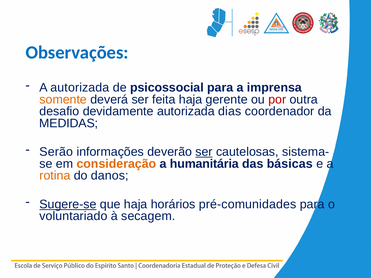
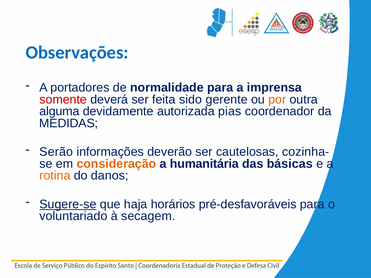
A autorizada: autorizada -> portadores (80, 88)
psicossocial: psicossocial -> normalidade (167, 88)
somente colour: orange -> red (63, 100)
feita haja: haja -> sido (191, 100)
por colour: red -> orange (277, 100)
desafio: desafio -> alguma (59, 111)
dias: dias -> pias (230, 111)
ser underline: present -> none (204, 152)
sistema-: sistema- -> cozinha- (306, 152)
pré-comunidades: pré-comunidades -> pré-desfavoráveis (248, 204)
